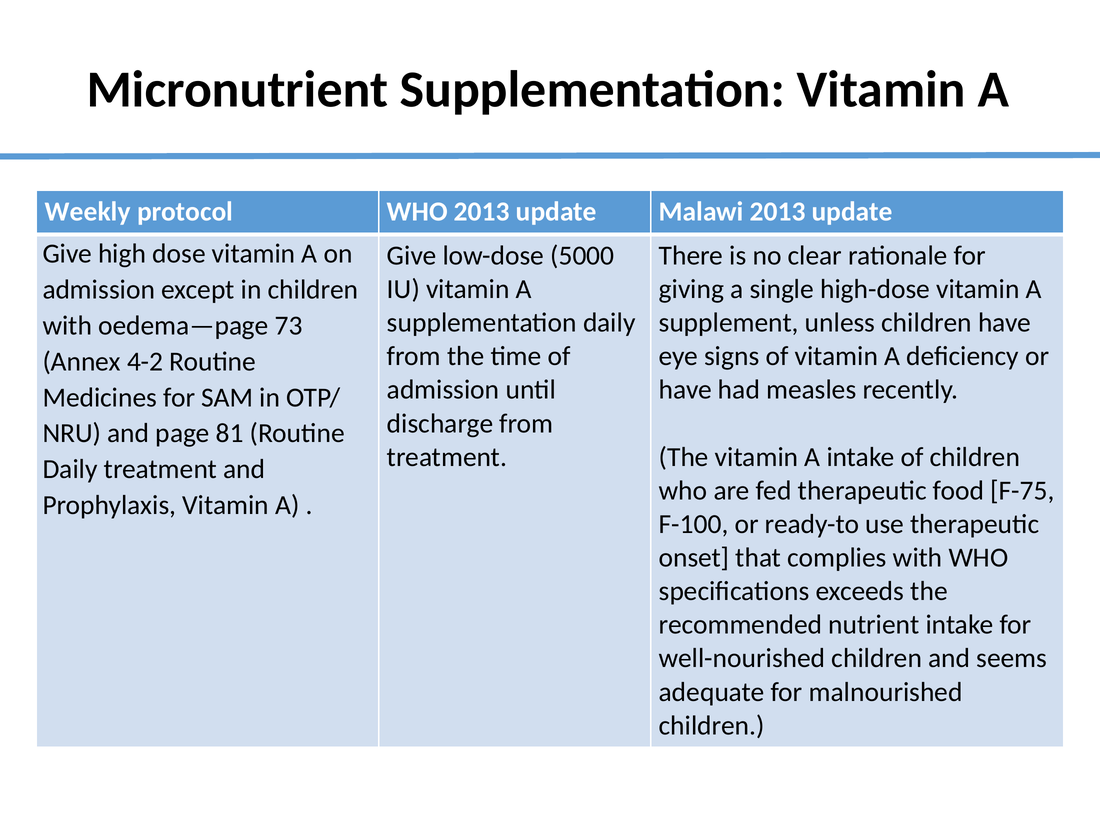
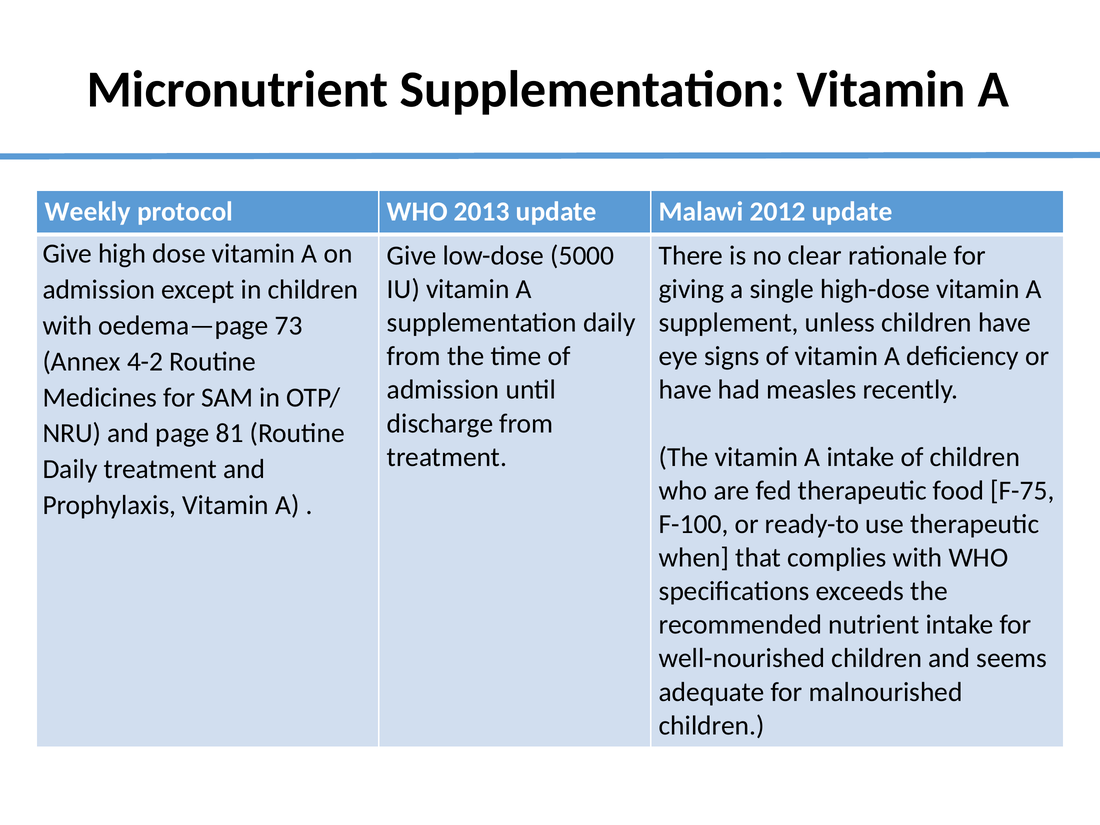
Malawi 2013: 2013 -> 2012 (778, 211)
onset: onset -> when (694, 558)
